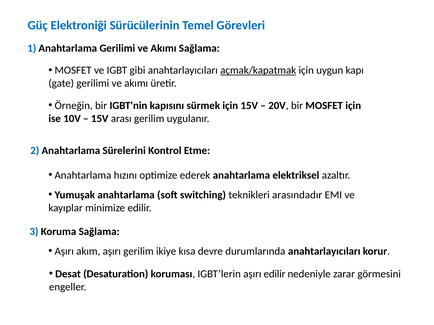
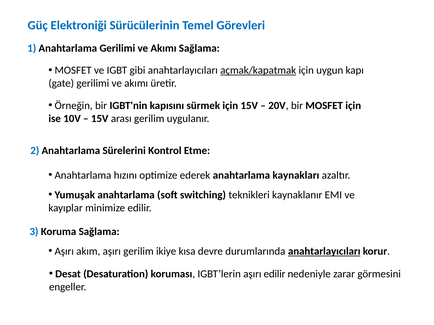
elektriksel: elektriksel -> kaynakları (296, 176)
arasındadır: arasındadır -> kaynaklanır (297, 195)
anahtarlayıcıları underline: none -> present (324, 252)
